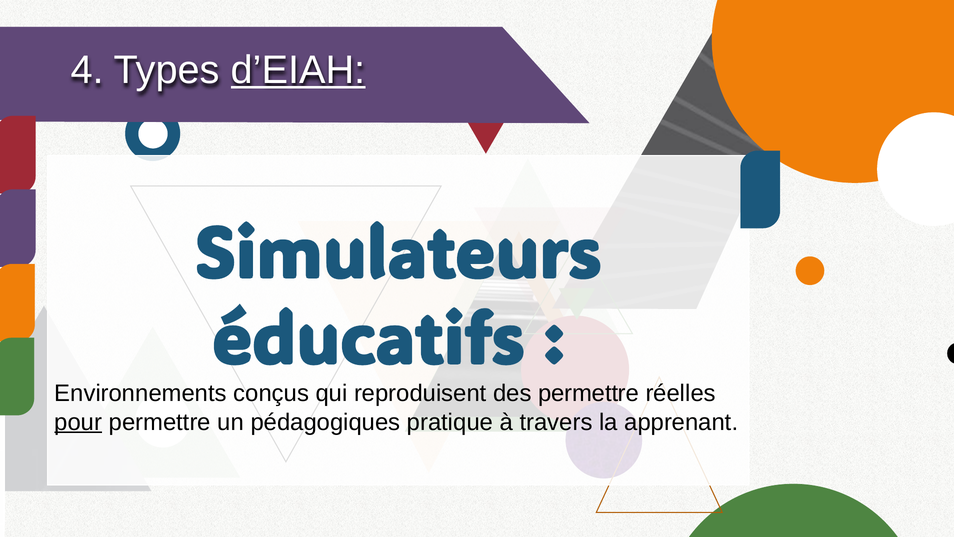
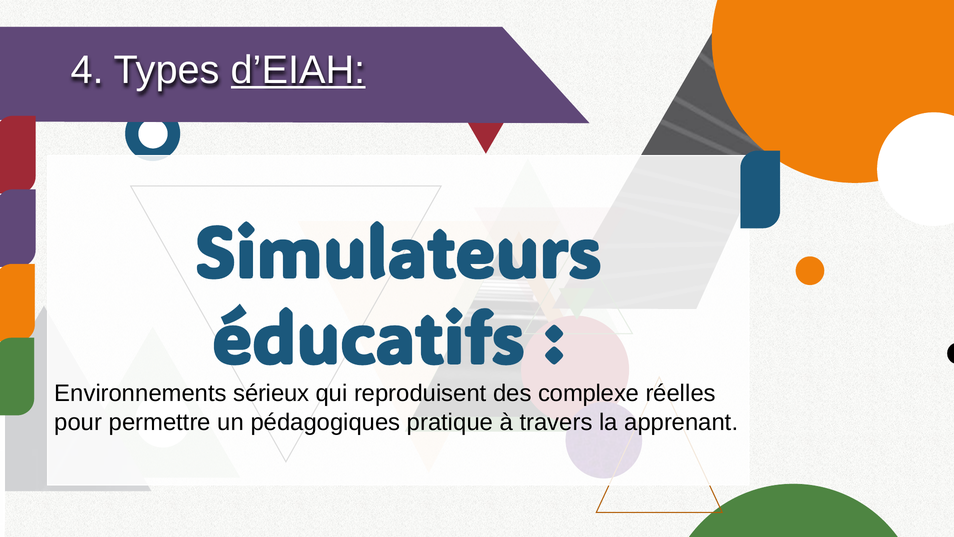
Environnements conçus: conçus -> sérieux (271, 393)
des permettre: permettre -> complexe (589, 393)
pour underline: present -> none (78, 422)
